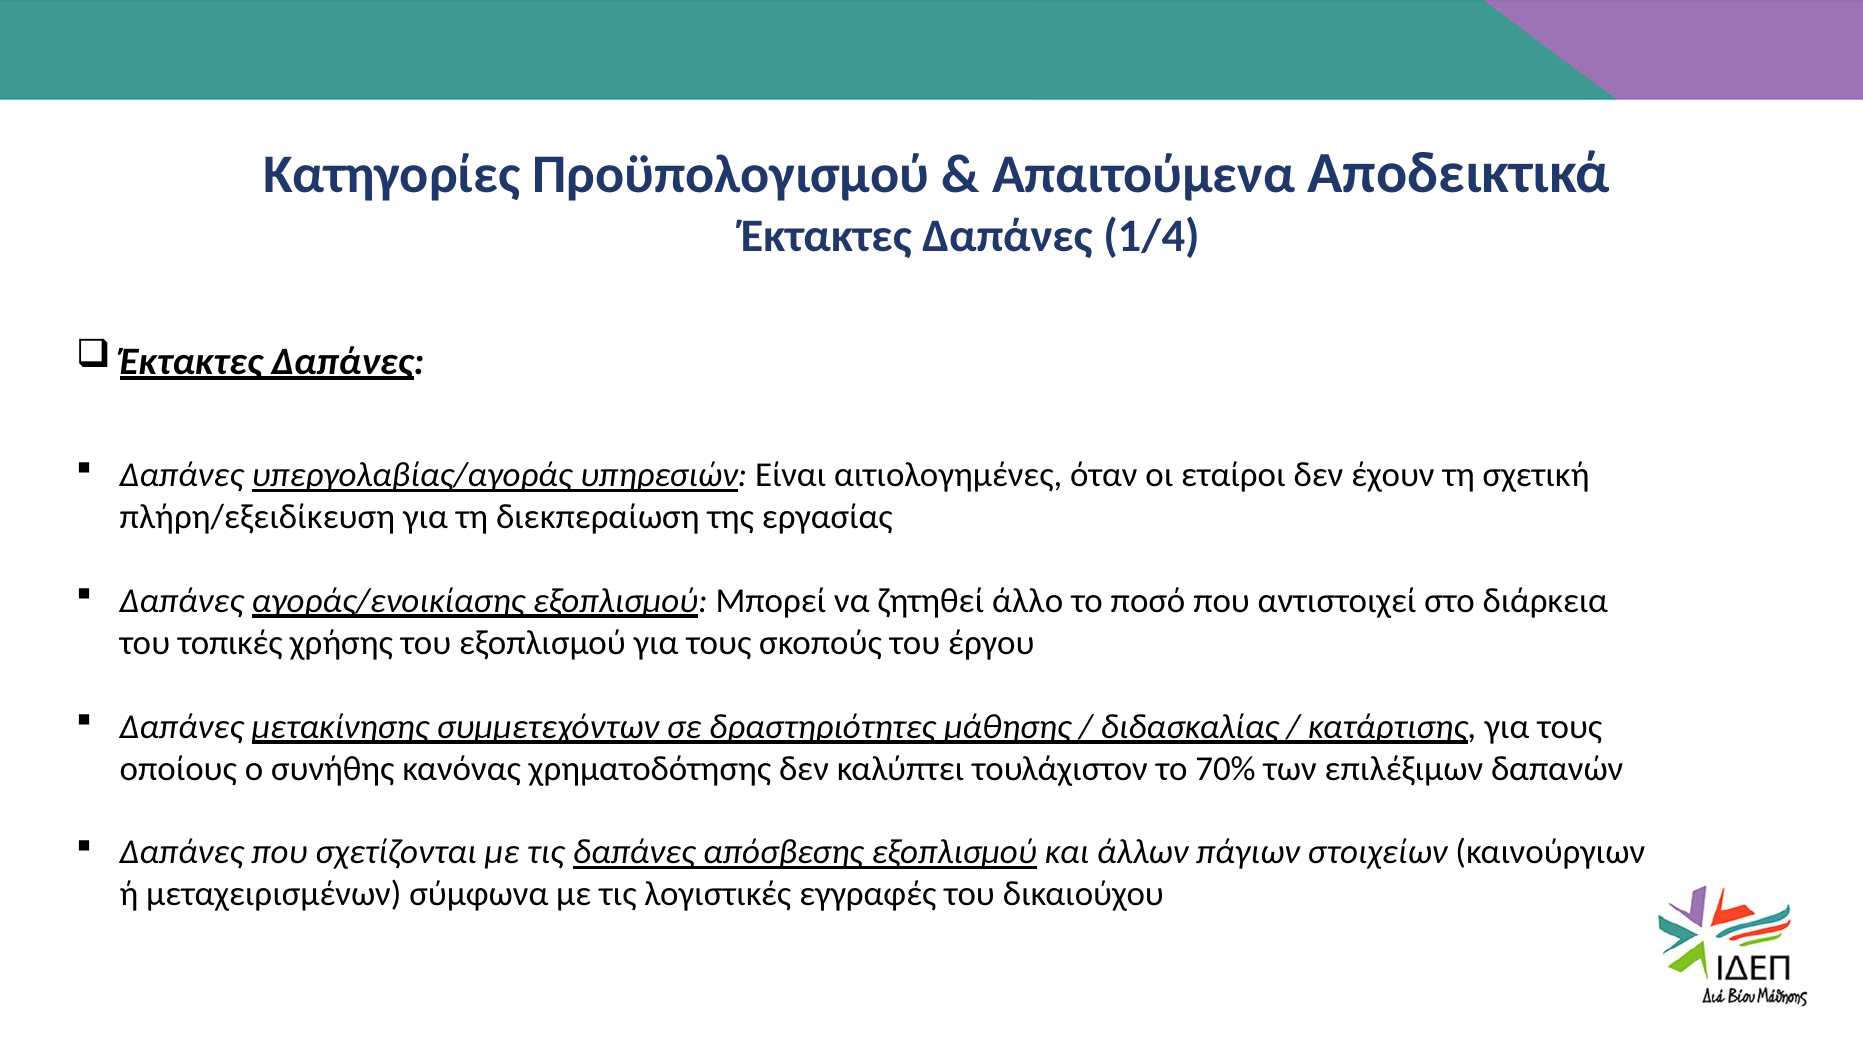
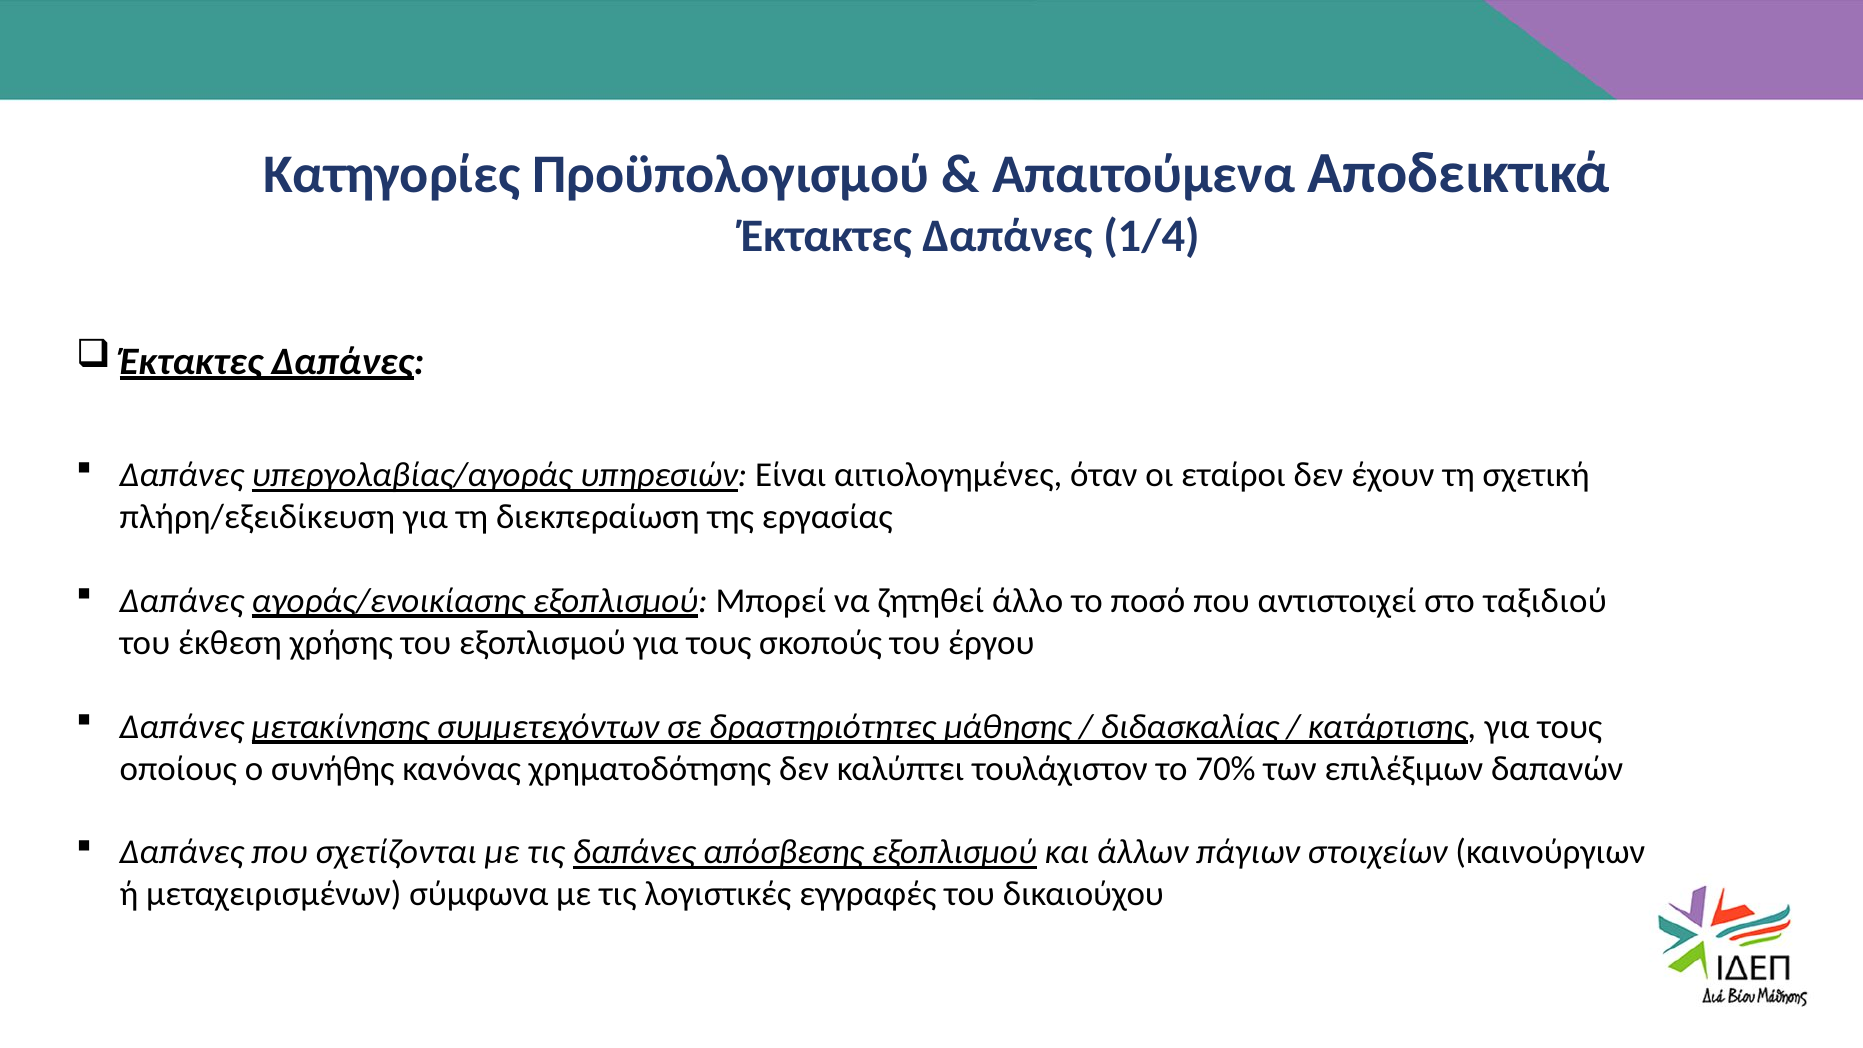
διάρκεια: διάρκεια -> ταξιδιού (1545, 601)
τοπικές: τοπικές -> έκθεση (230, 643)
